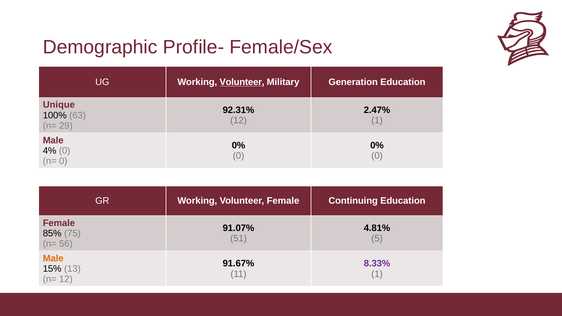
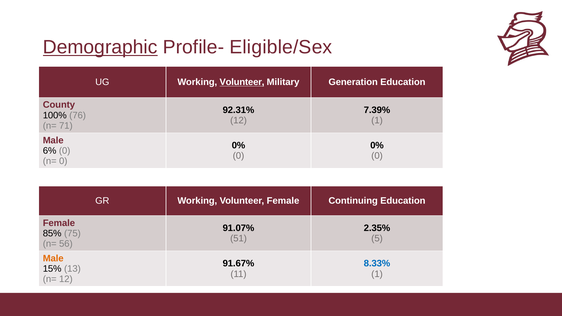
Demographic underline: none -> present (100, 47)
Female/Sex: Female/Sex -> Eligible/Sex (281, 47)
Unique: Unique -> County (59, 105)
2.47%: 2.47% -> 7.39% (377, 110)
63: 63 -> 76 (78, 115)
29: 29 -> 71 (66, 126)
4%: 4% -> 6% (50, 151)
4.81%: 4.81% -> 2.35% (377, 228)
8.33% colour: purple -> blue (377, 264)
